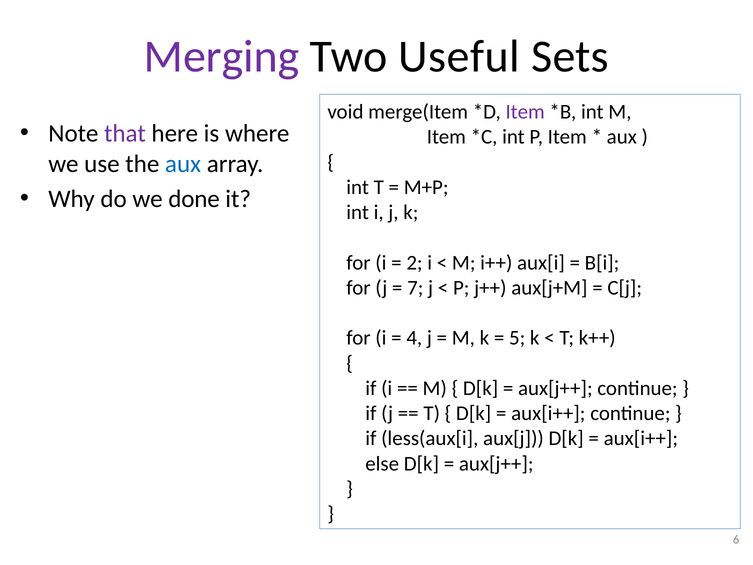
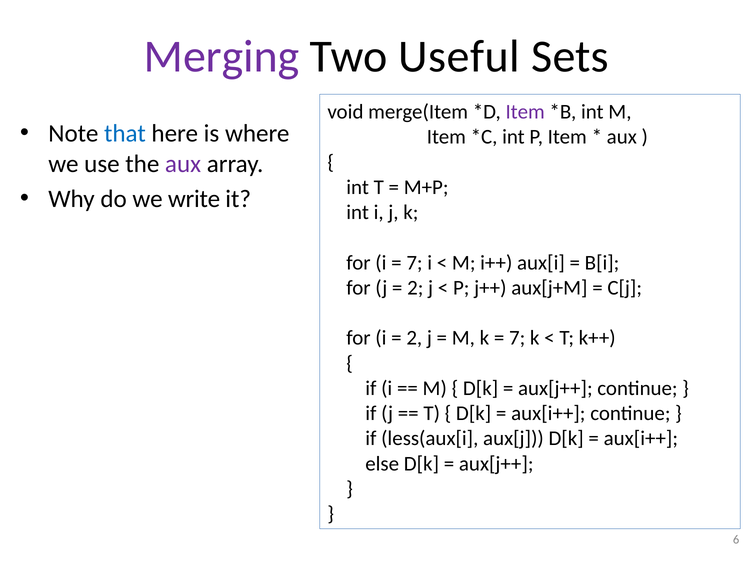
that colour: purple -> blue (125, 134)
aux colour: blue -> purple (183, 164)
done: done -> write (194, 199)
2: 2 -> 7 (414, 263)
7: 7 -> 2 (415, 288)
4: 4 -> 2 (414, 338)
5: 5 -> 7 (517, 338)
